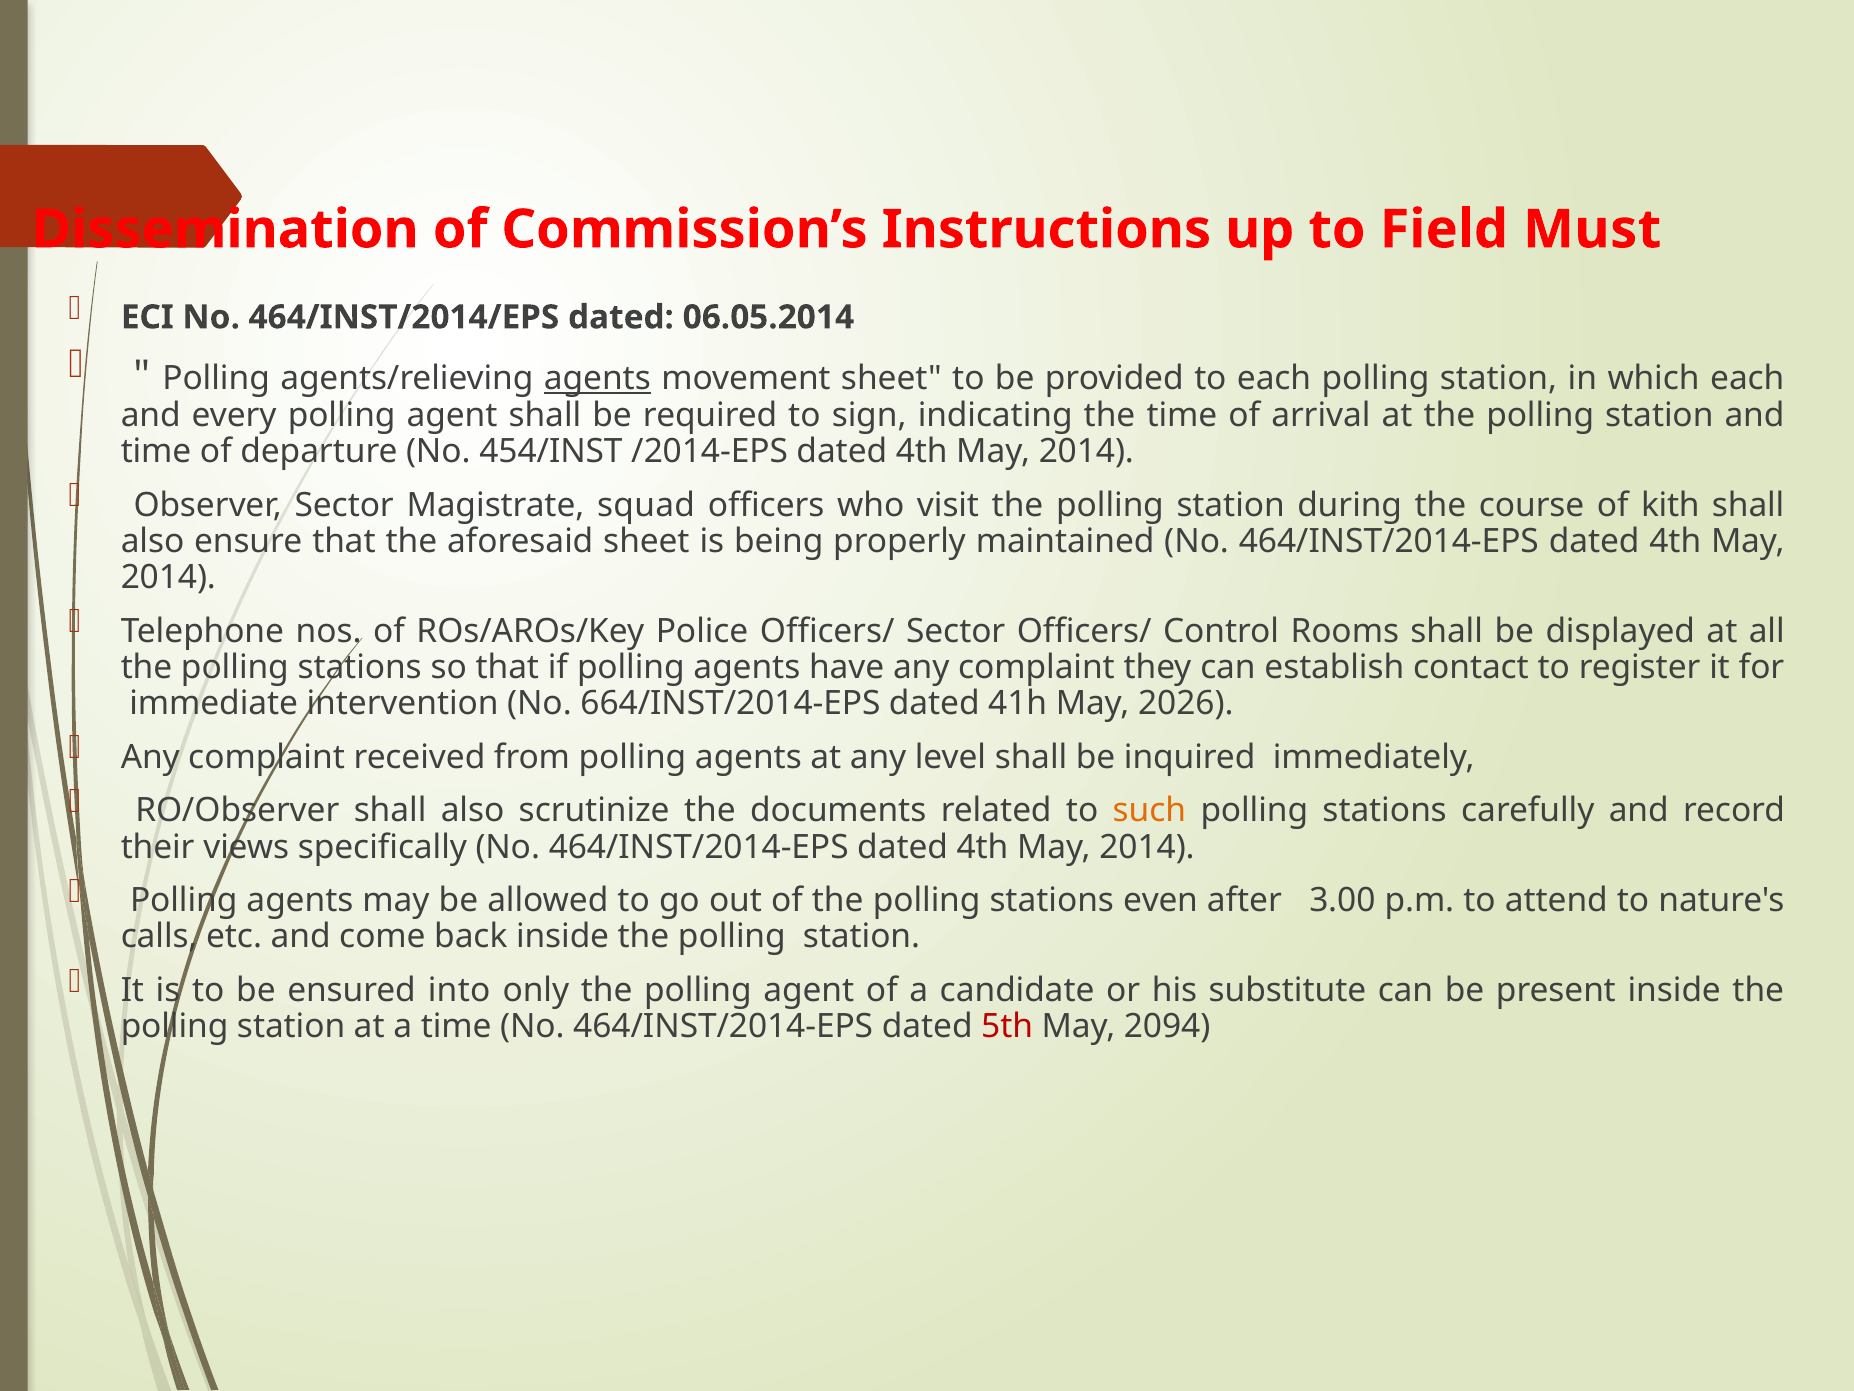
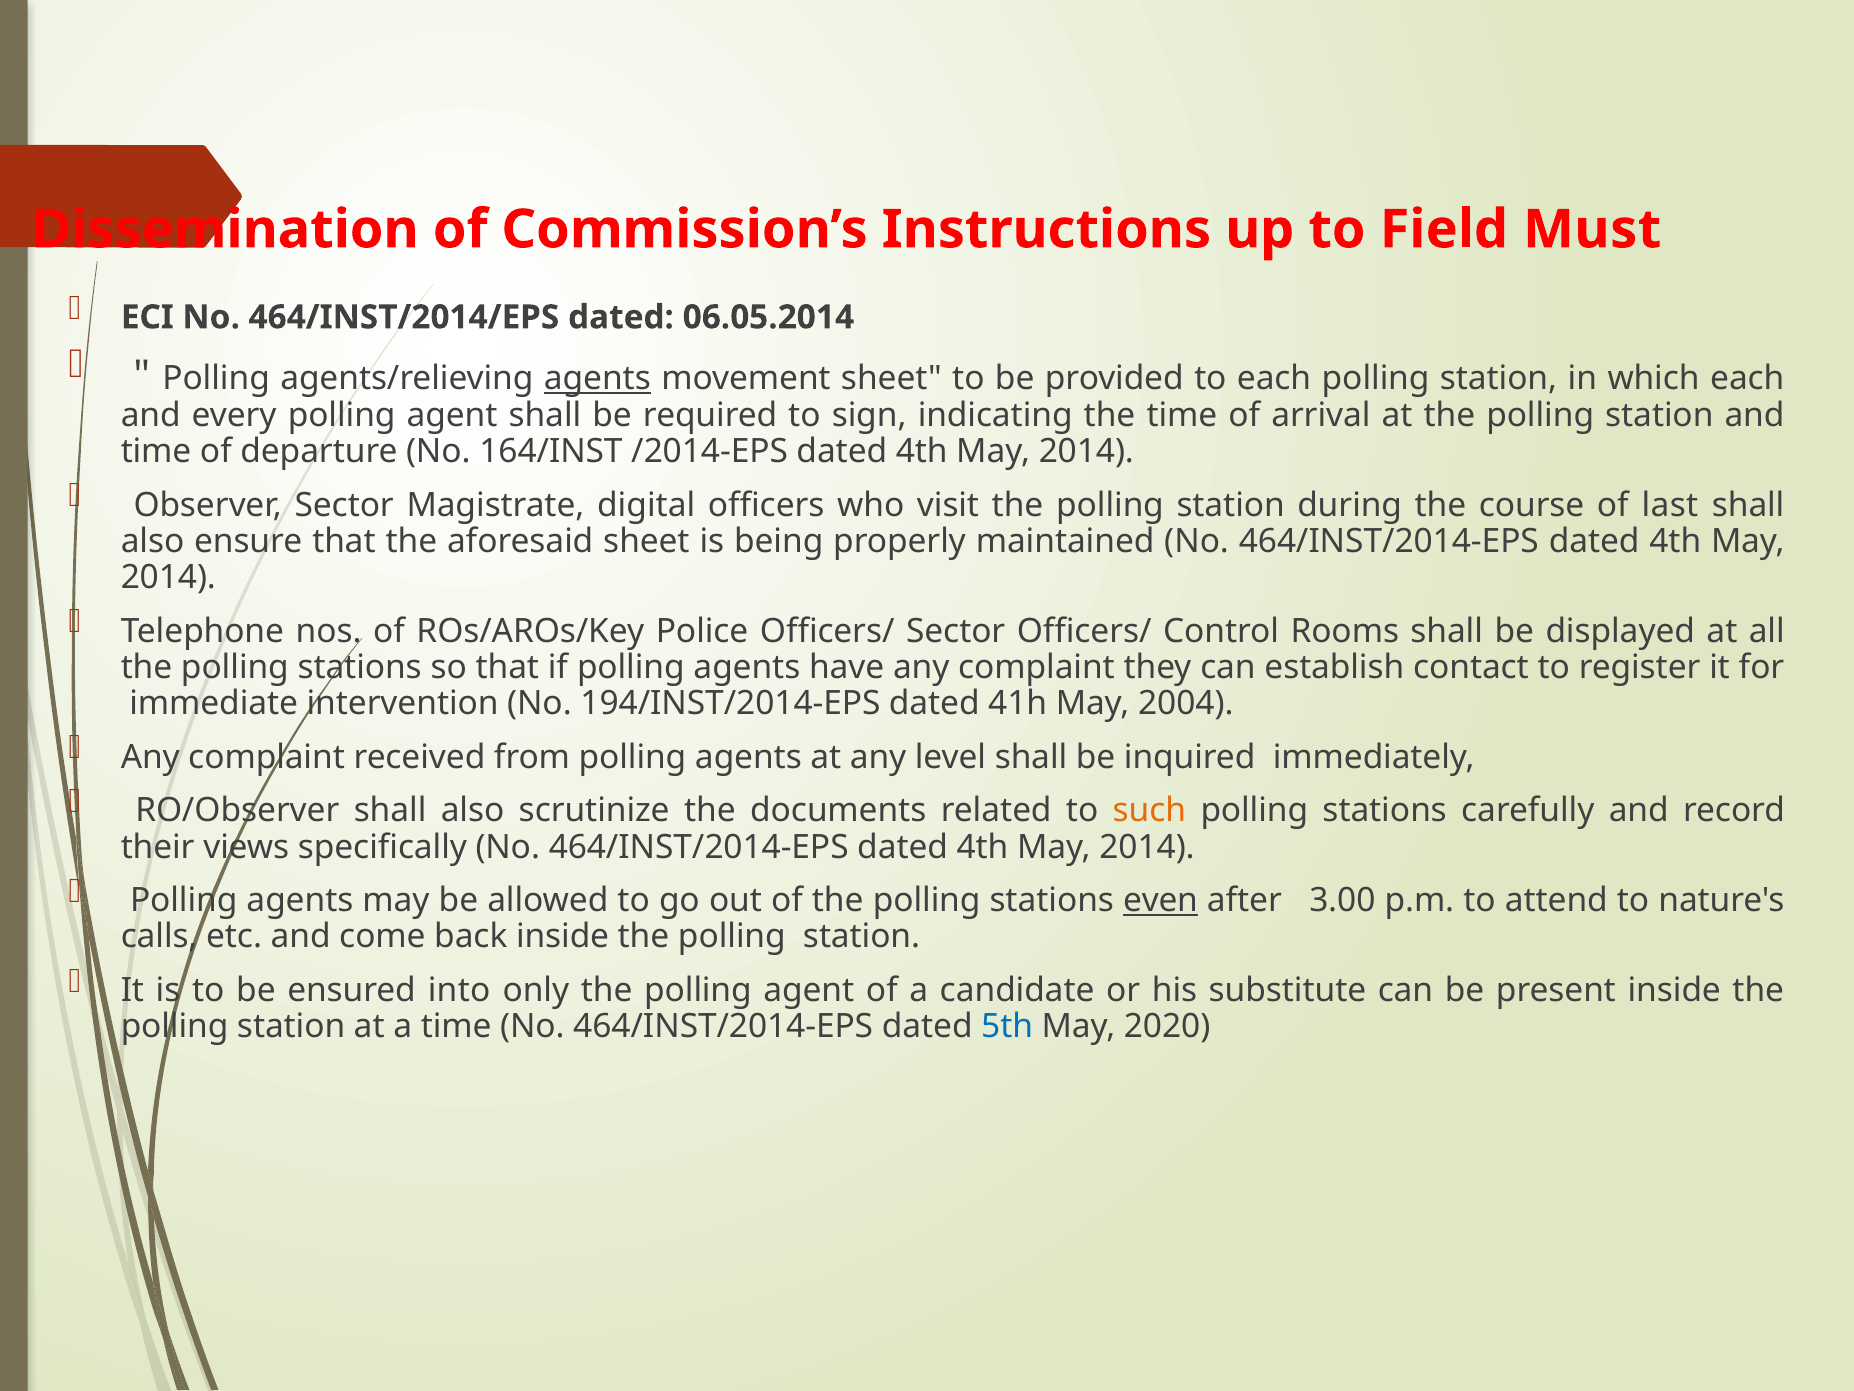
454/INST: 454/INST -> 164/INST (551, 451)
squad: squad -> digital (646, 505)
kith: kith -> last (1670, 505)
664/INST/2014-EPS: 664/INST/2014-EPS -> 194/INST/2014-EPS (730, 703)
2026: 2026 -> 2004 (1186, 703)
even underline: none -> present (1161, 900)
5th colour: red -> blue (1007, 1026)
2094: 2094 -> 2020 (1167, 1026)
